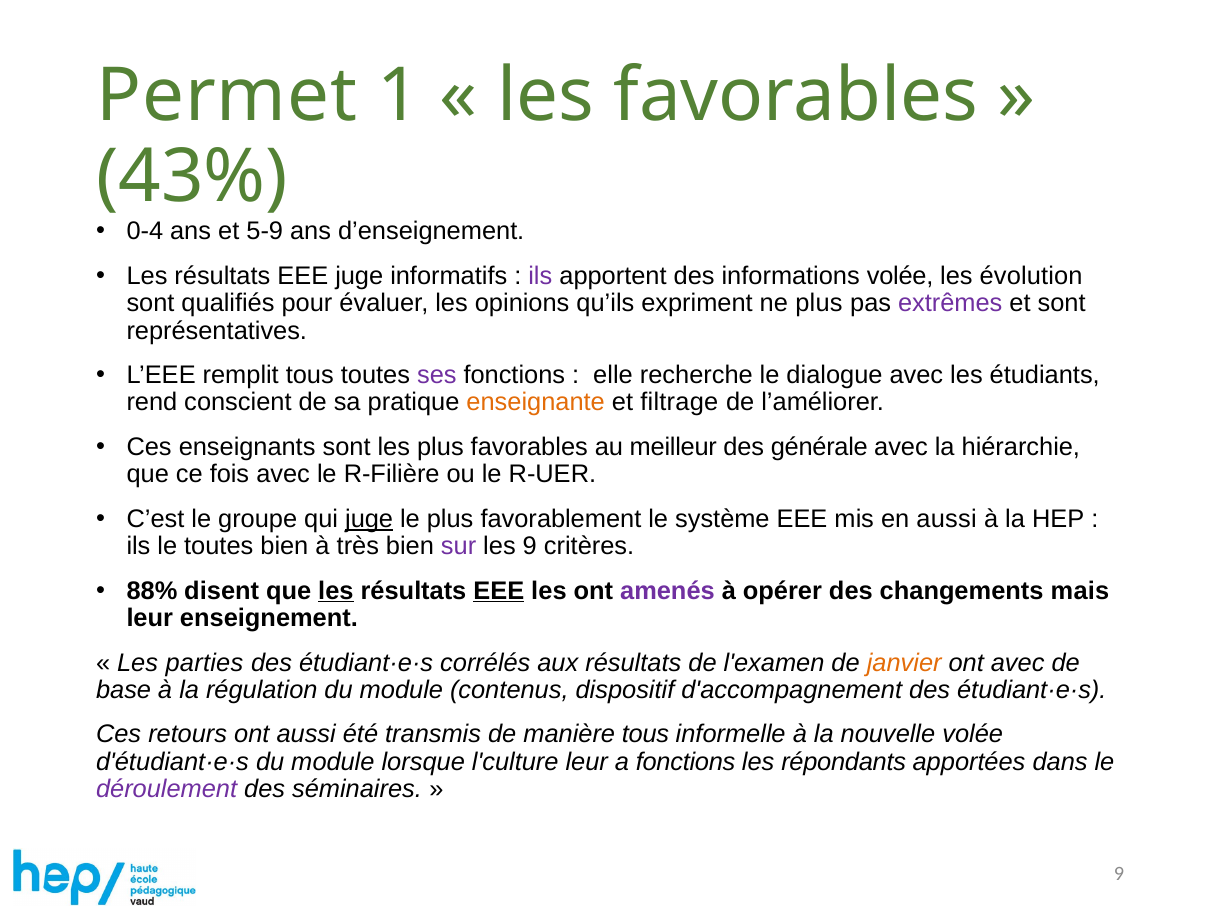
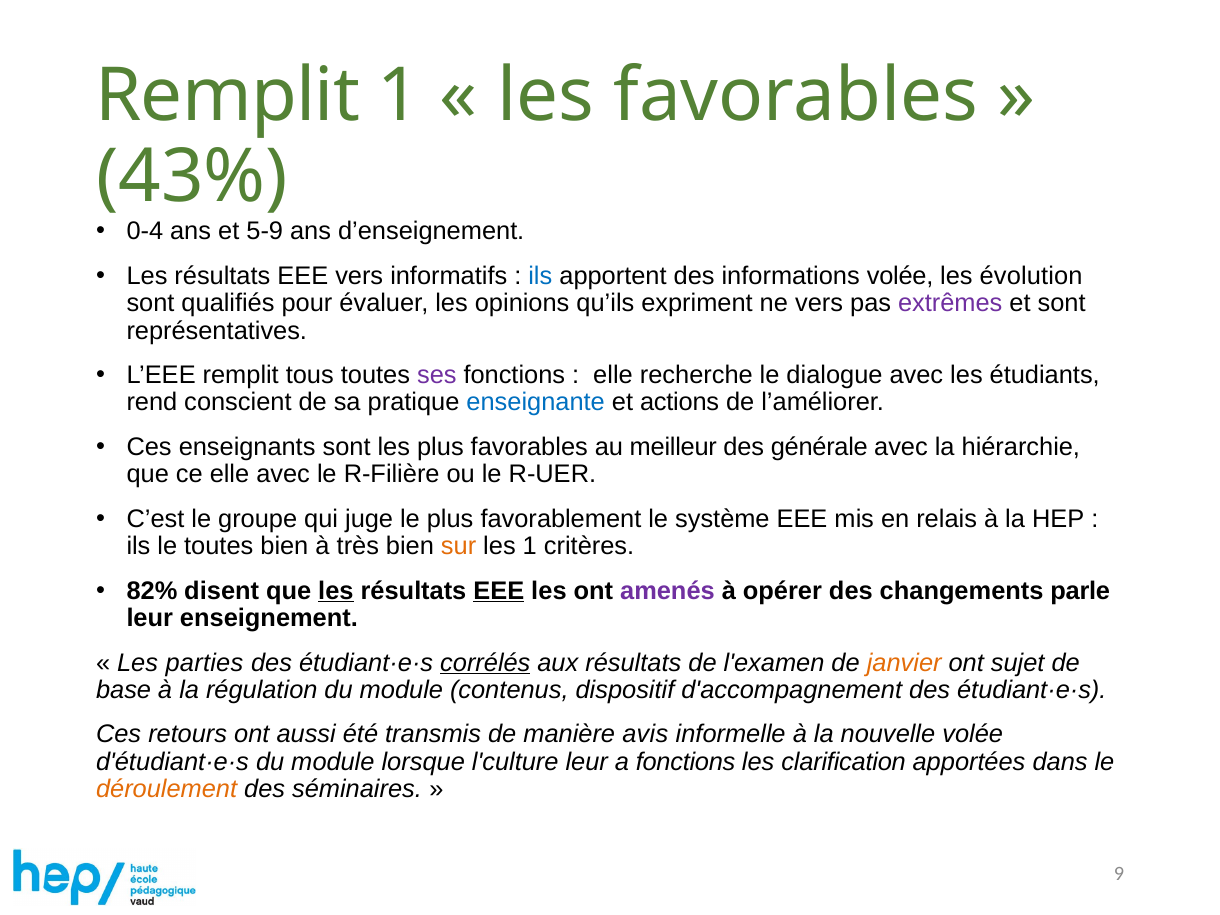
Permet: Permet -> Remplit (228, 96)
EEE juge: juge -> vers (359, 276)
ils colour: purple -> blue (540, 276)
ne plus: plus -> vers (819, 303)
enseignante colour: orange -> blue (536, 403)
filtrage: filtrage -> actions (680, 403)
ce fois: fois -> elle (230, 474)
juge underline: present -> none (369, 519)
en aussi: aussi -> relais (947, 519)
sur colour: purple -> orange (459, 546)
les 9: 9 -> 1 (530, 546)
88%: 88% -> 82% (152, 591)
mais: mais -> parle (1080, 591)
corrélés underline: none -> present (485, 663)
ont avec: avec -> sujet (1018, 663)
manière tous: tous -> avis (645, 735)
répondants: répondants -> clarification (844, 762)
déroulement colour: purple -> orange (167, 790)
